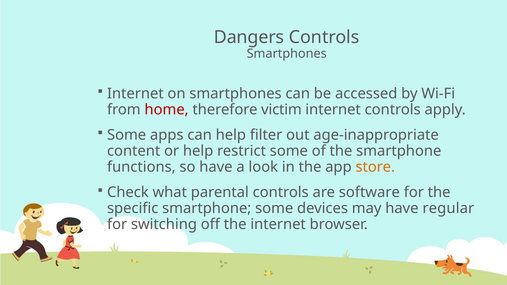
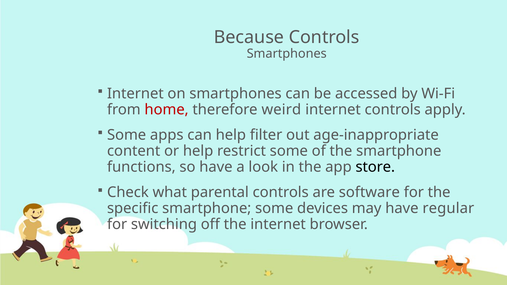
Dangers: Dangers -> Because (249, 37)
victim: victim -> weird (281, 110)
store colour: orange -> black (375, 167)
